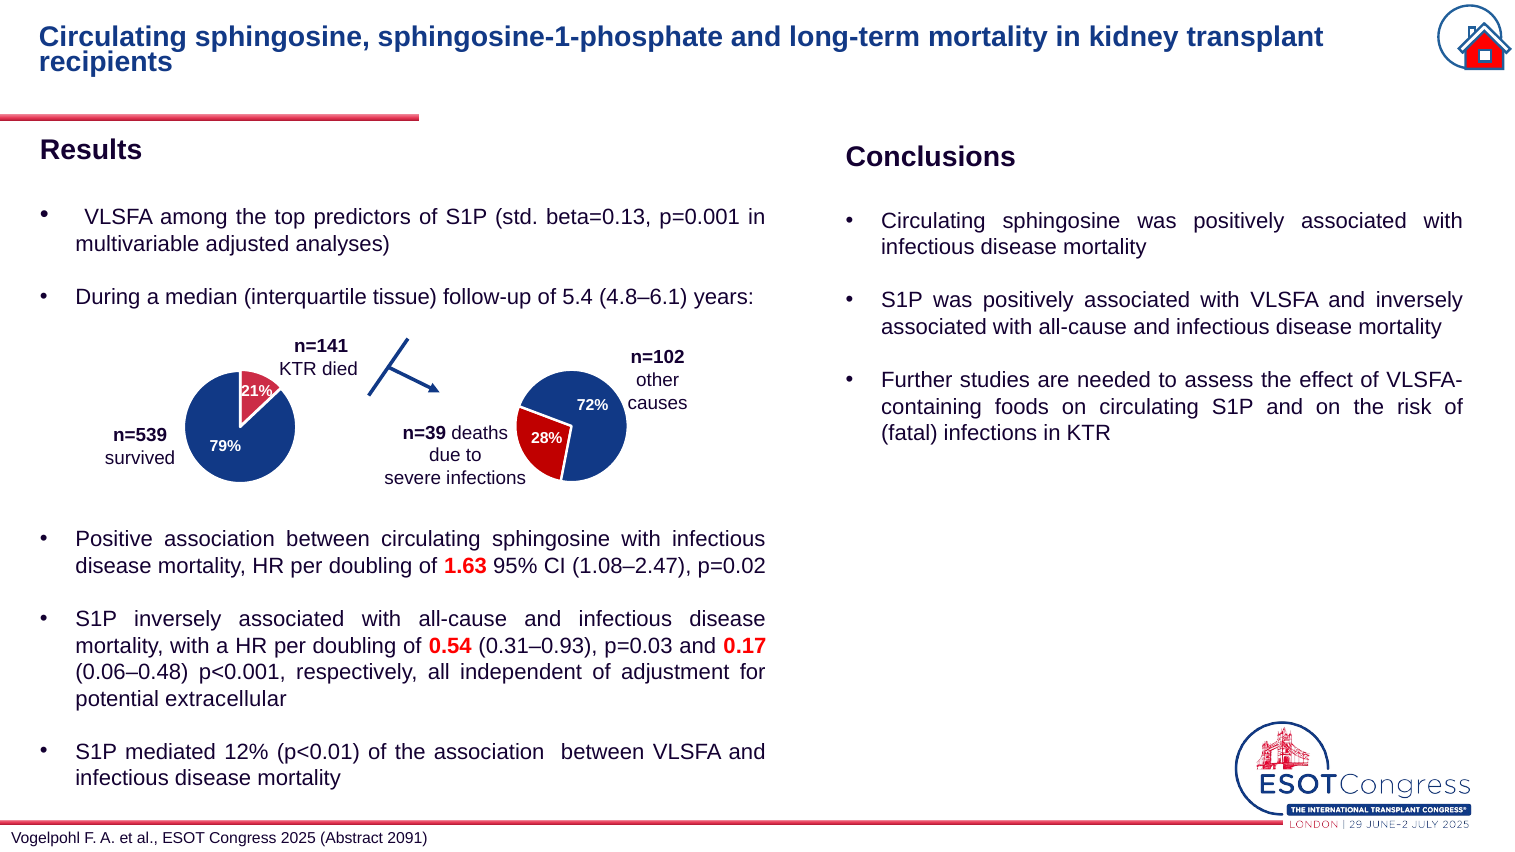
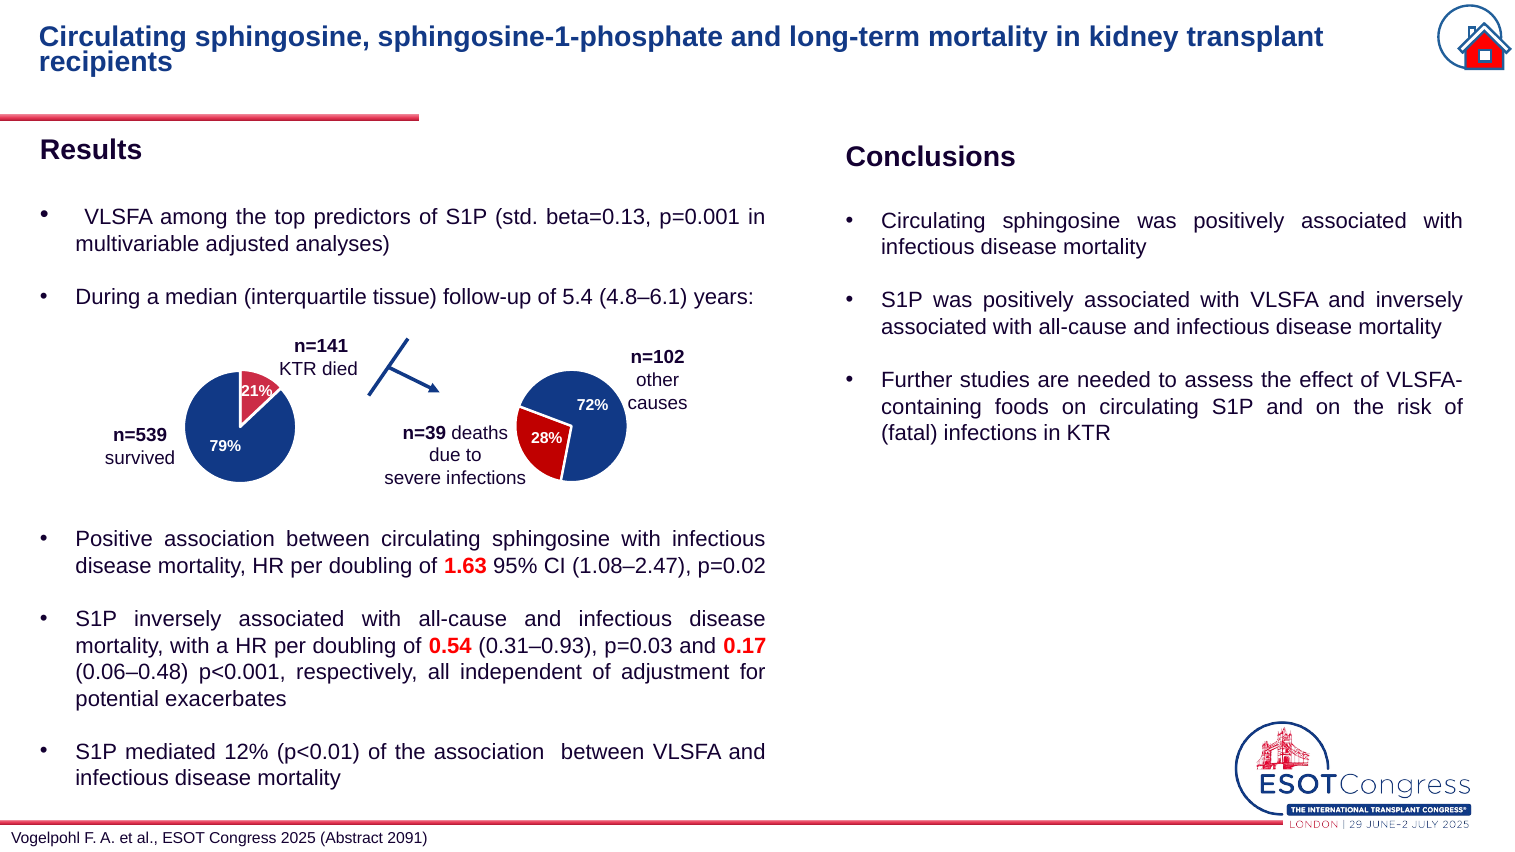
extracellular: extracellular -> exacerbates (226, 699)
